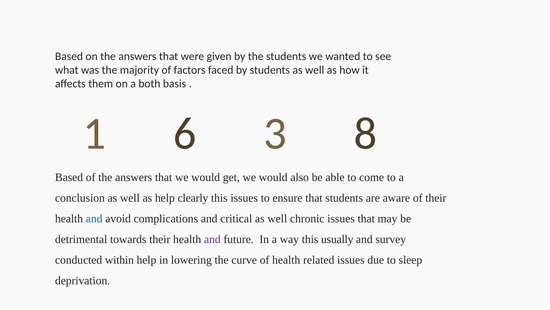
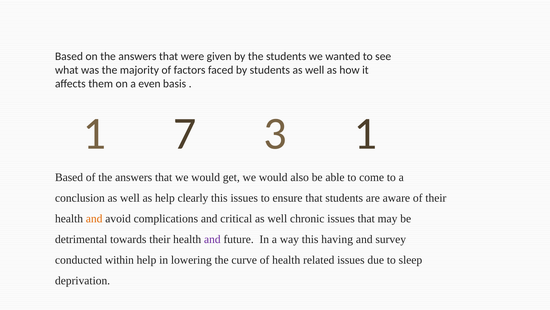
both: both -> even (149, 84)
6: 6 -> 7 (185, 133)
3 8: 8 -> 1 (365, 133)
and colour: blue -> orange (94, 218)
usually: usually -> having (337, 239)
